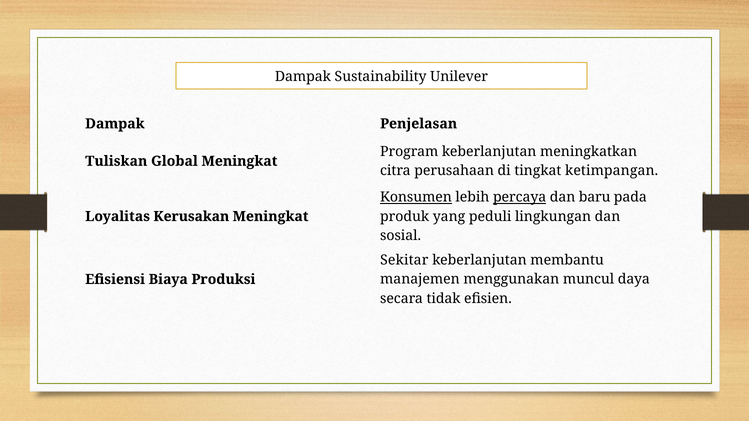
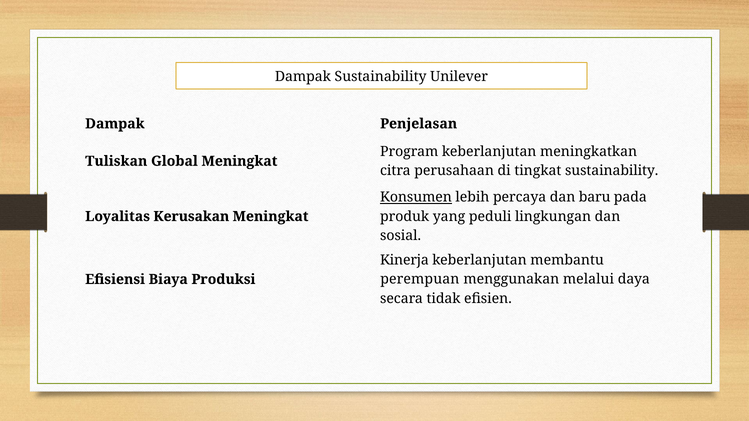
tingkat ketimpangan: ketimpangan -> sustainability (612, 171)
percaya underline: present -> none (520, 197)
Sekitar: Sekitar -> Kinerja (404, 260)
manajemen: manajemen -> perempuan (420, 280)
muncul: muncul -> melalui (588, 280)
